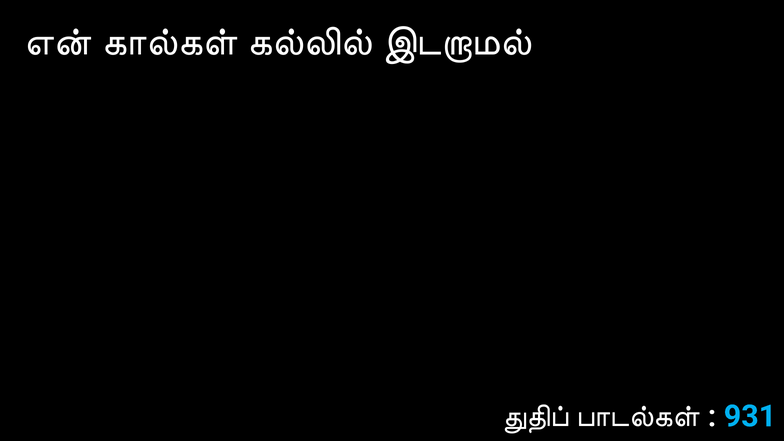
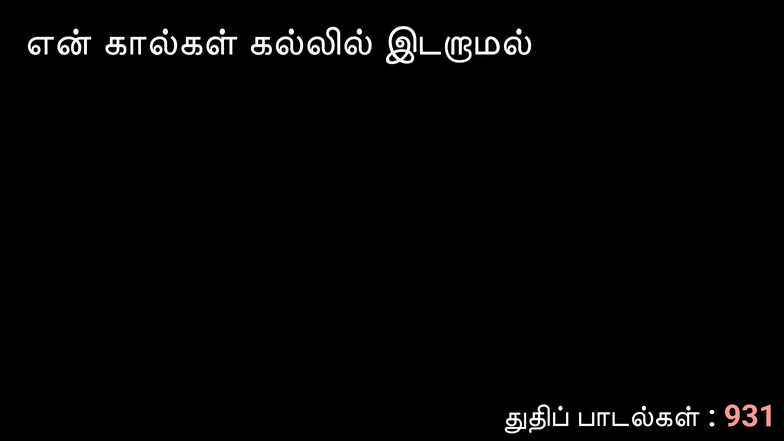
931 colour: light blue -> pink (750, 416)
